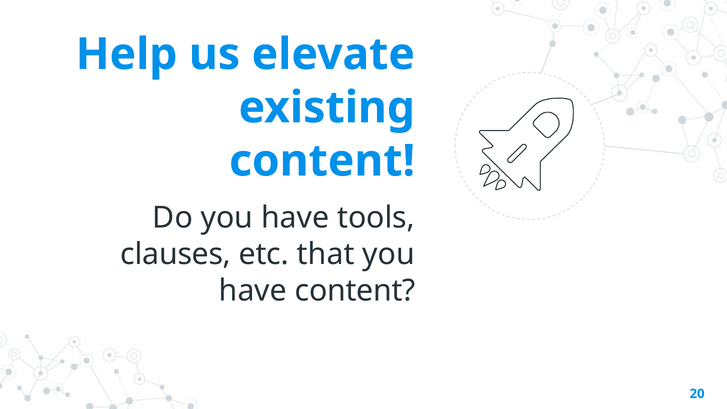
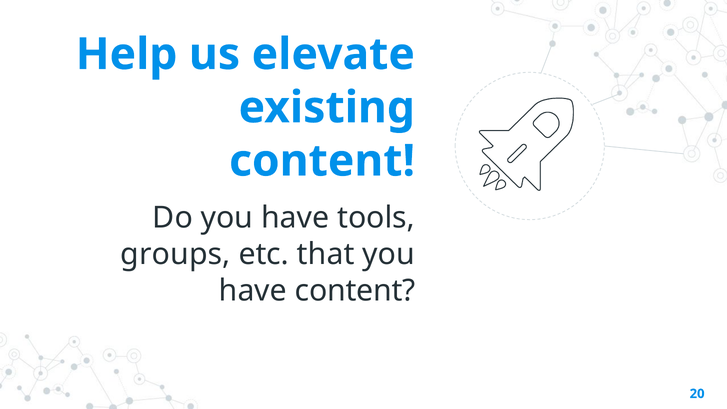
clauses: clauses -> groups (176, 254)
